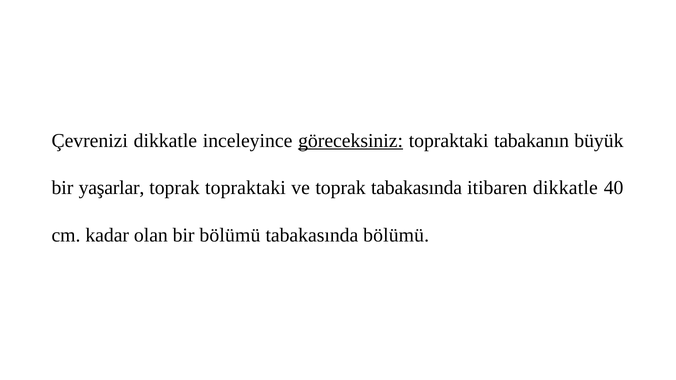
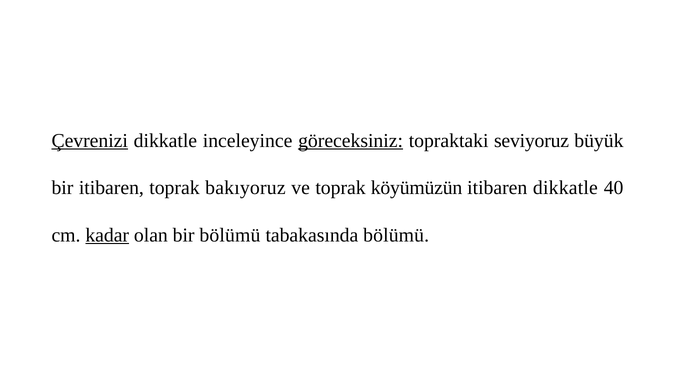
Çevrenizi underline: none -> present (90, 141)
tabakanın: tabakanın -> seviyoruz (532, 141)
bir yaşarlar: yaşarlar -> itibaren (111, 188)
toprak topraktaki: topraktaki -> bakıyoruz (245, 188)
toprak tabakasında: tabakasında -> köyümüzün (417, 188)
kadar underline: none -> present (107, 235)
